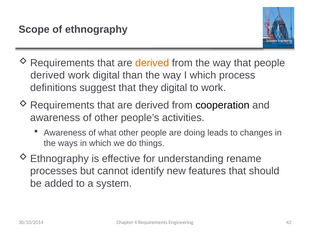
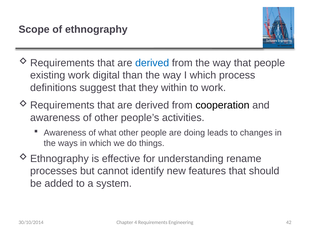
derived colour: orange -> blue (152, 63)
derived: derived -> existing (48, 75)
they digital: digital -> within (174, 88)
